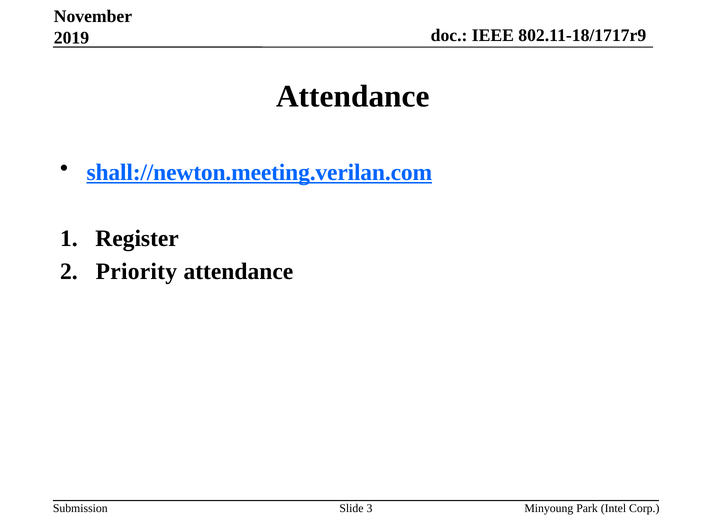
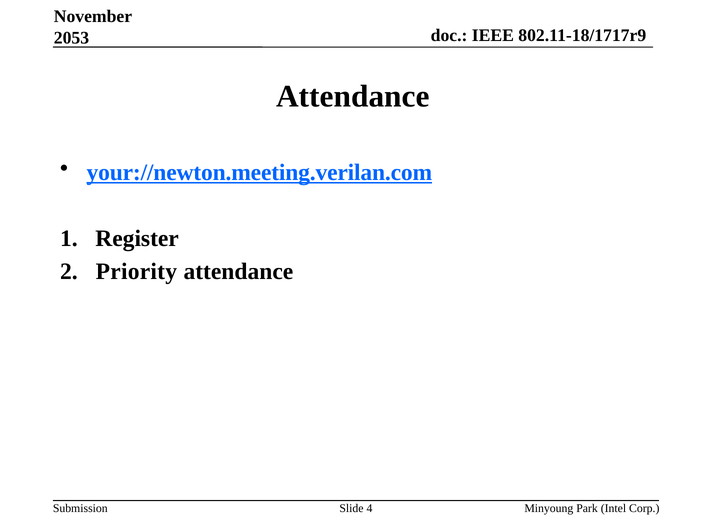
2019: 2019 -> 2053 (71, 38)
shall://newton.meeting.verilan.com: shall://newton.meeting.verilan.com -> your://newton.meeting.verilan.com (259, 172)
3: 3 -> 4 (369, 508)
